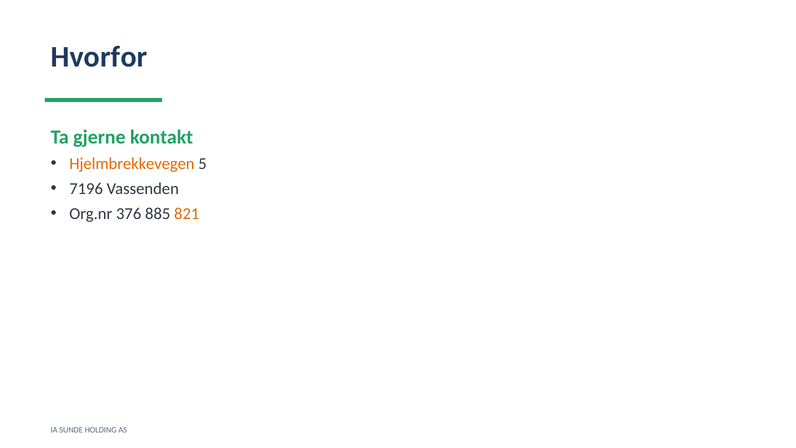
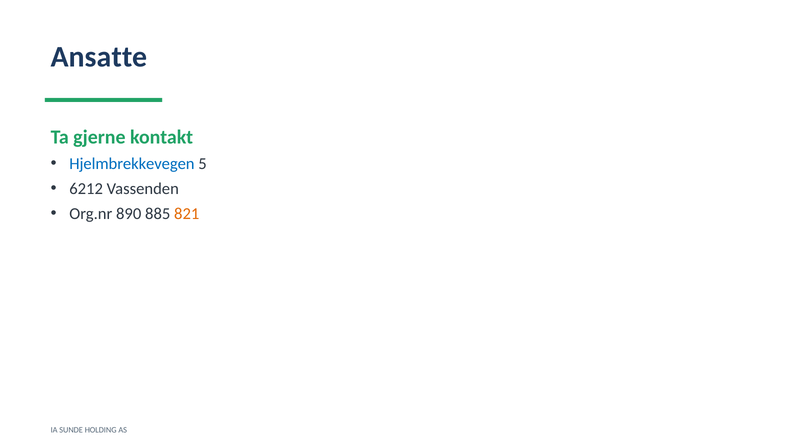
Hvorfor: Hvorfor -> Ansatte (99, 57)
Hjelmbrekkevegen colour: orange -> blue (132, 164)
7196: 7196 -> 6212 (86, 189)
376: 376 -> 890 (129, 213)
